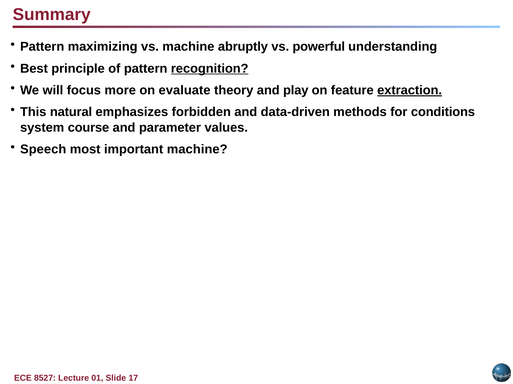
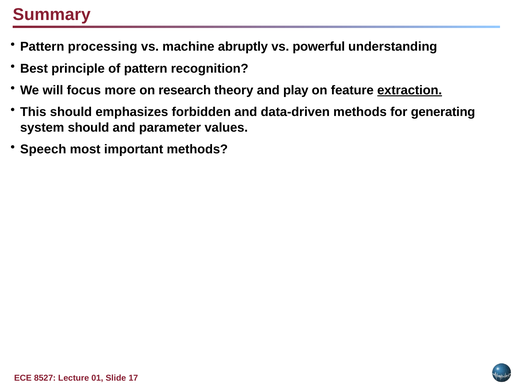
maximizing: maximizing -> processing (103, 47)
recognition underline: present -> none (210, 69)
evaluate: evaluate -> research (185, 90)
This natural: natural -> should (71, 112)
conditions: conditions -> generating (443, 112)
system course: course -> should (88, 128)
important machine: machine -> methods (197, 150)
